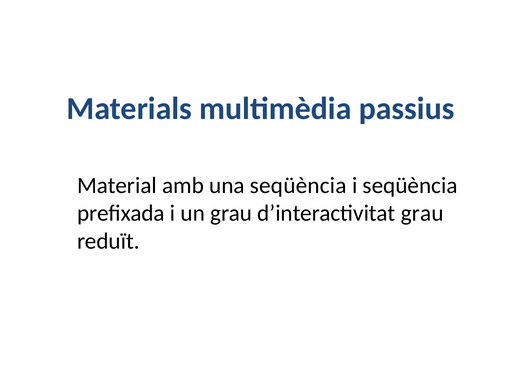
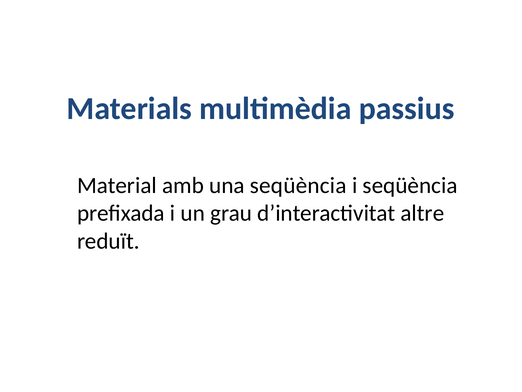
d’interactivitat grau: grau -> altre (422, 213)
